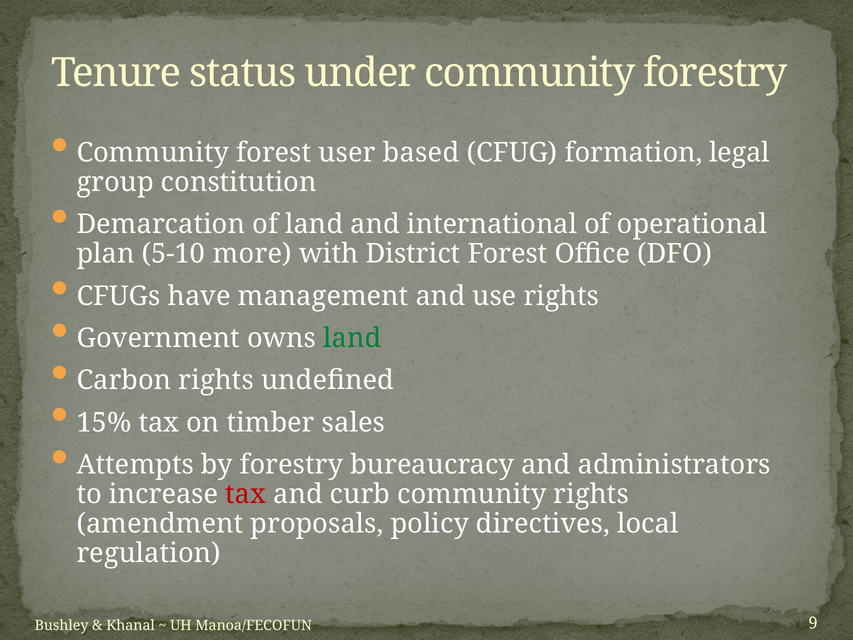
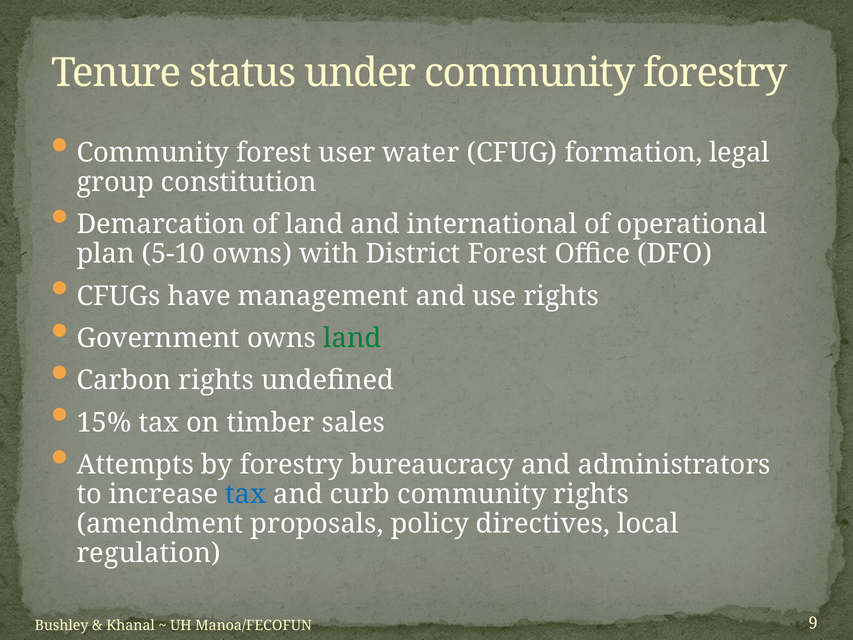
based: based -> water (421, 153)
5-10 more: more -> owns (252, 254)
tax colour: red -> blue (246, 494)
